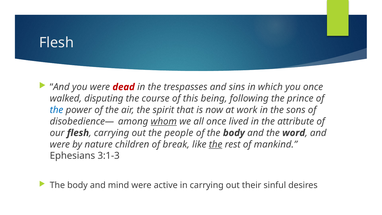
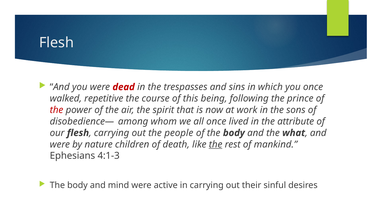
disputing: disputing -> repetitive (104, 98)
the colour: blue -> red (57, 110)
whom underline: present -> none (164, 121)
word: word -> what (294, 133)
break: break -> death (176, 144)
3:1-3: 3:1-3 -> 4:1-3 (109, 156)
